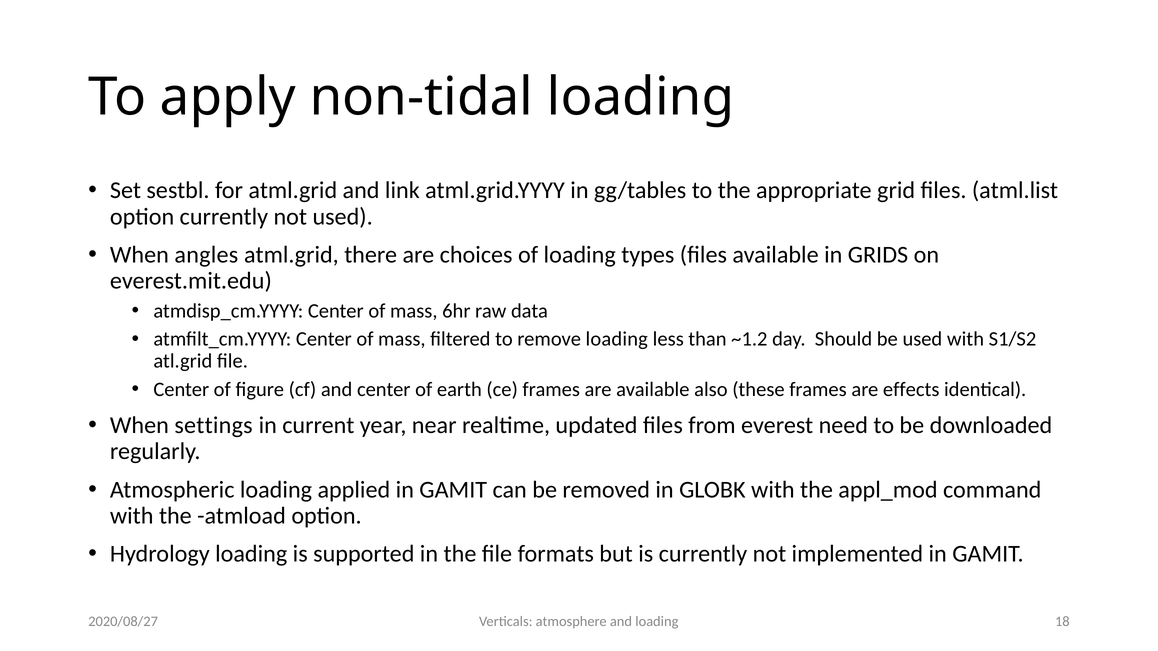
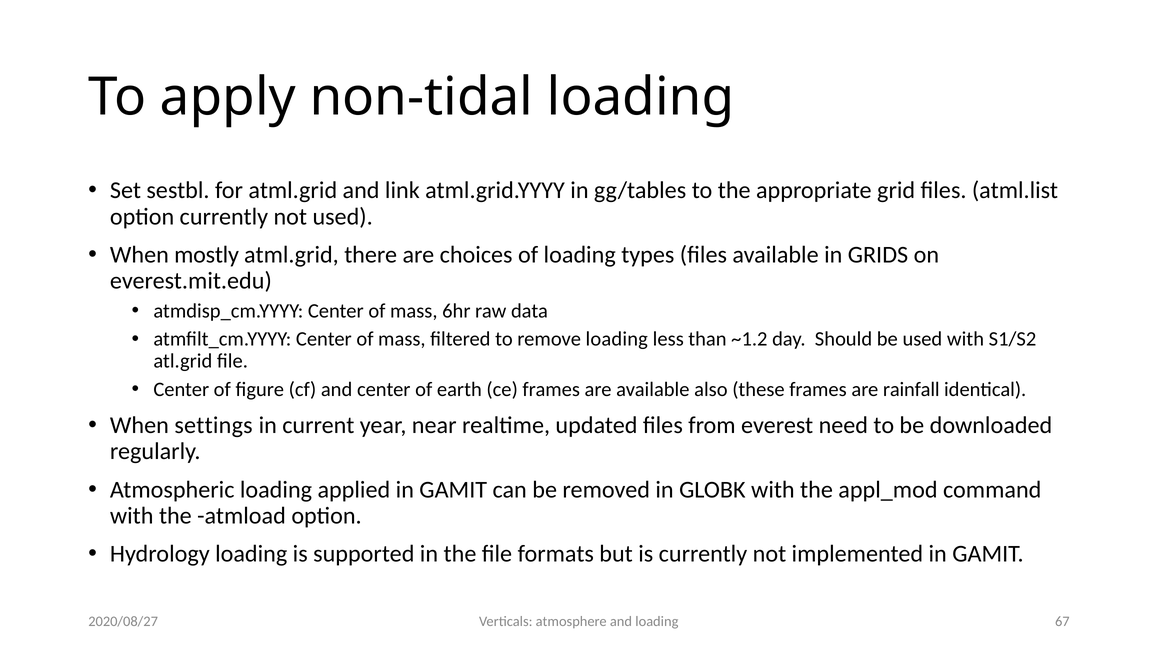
angles: angles -> mostly (207, 255)
effects: effects -> rainfall (911, 389)
18: 18 -> 67 (1062, 622)
